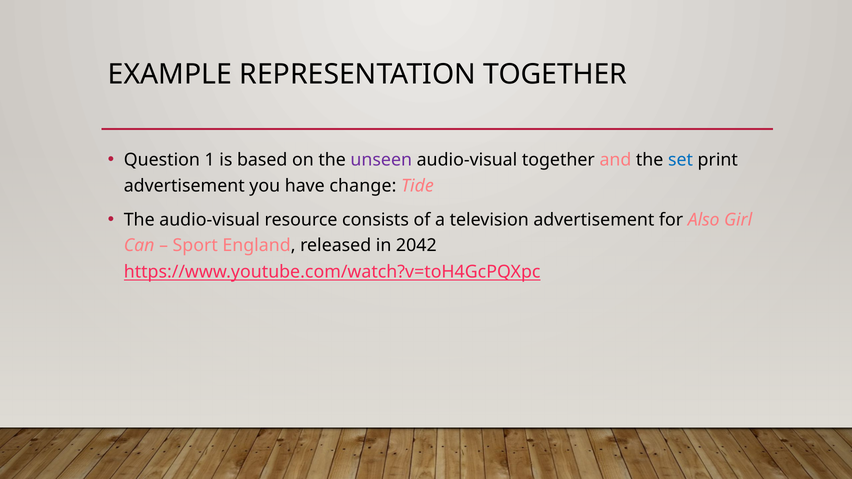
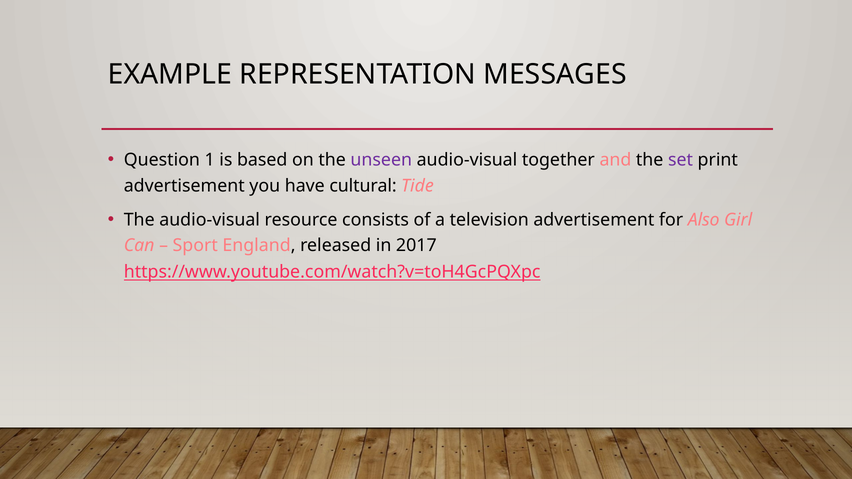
REPRESENTATION TOGETHER: TOGETHER -> MESSAGES (555, 75)
set colour: blue -> purple (680, 160)
change: change -> cultural (363, 186)
2042: 2042 -> 2017 (416, 246)
